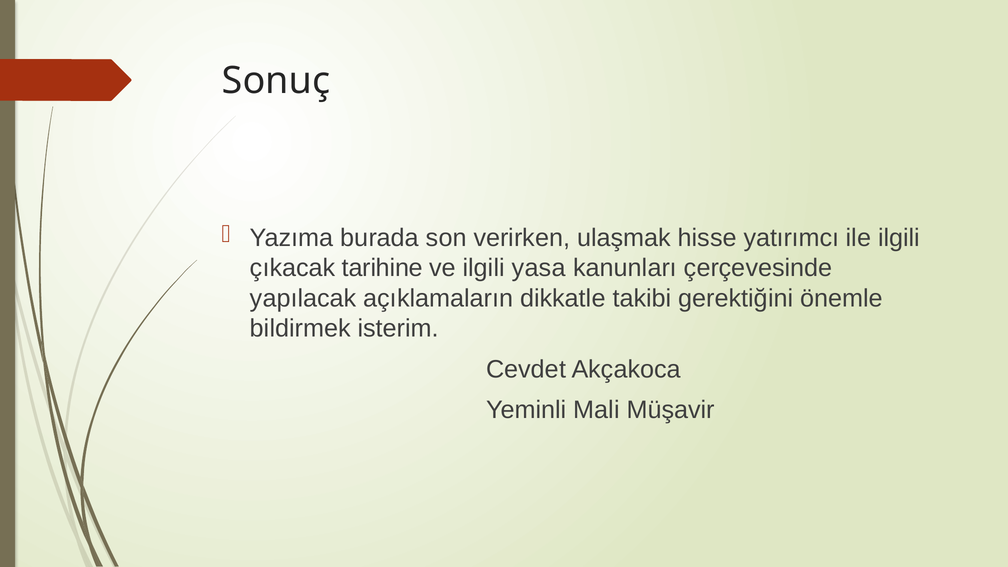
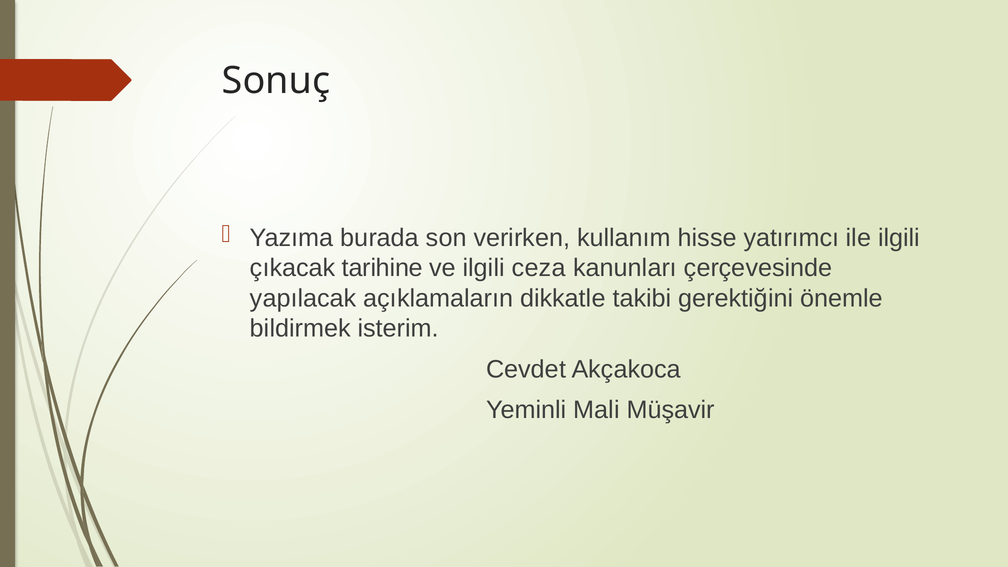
ulaşmak: ulaşmak -> kullanım (624, 238)
yasa: yasa -> ceza (539, 268)
